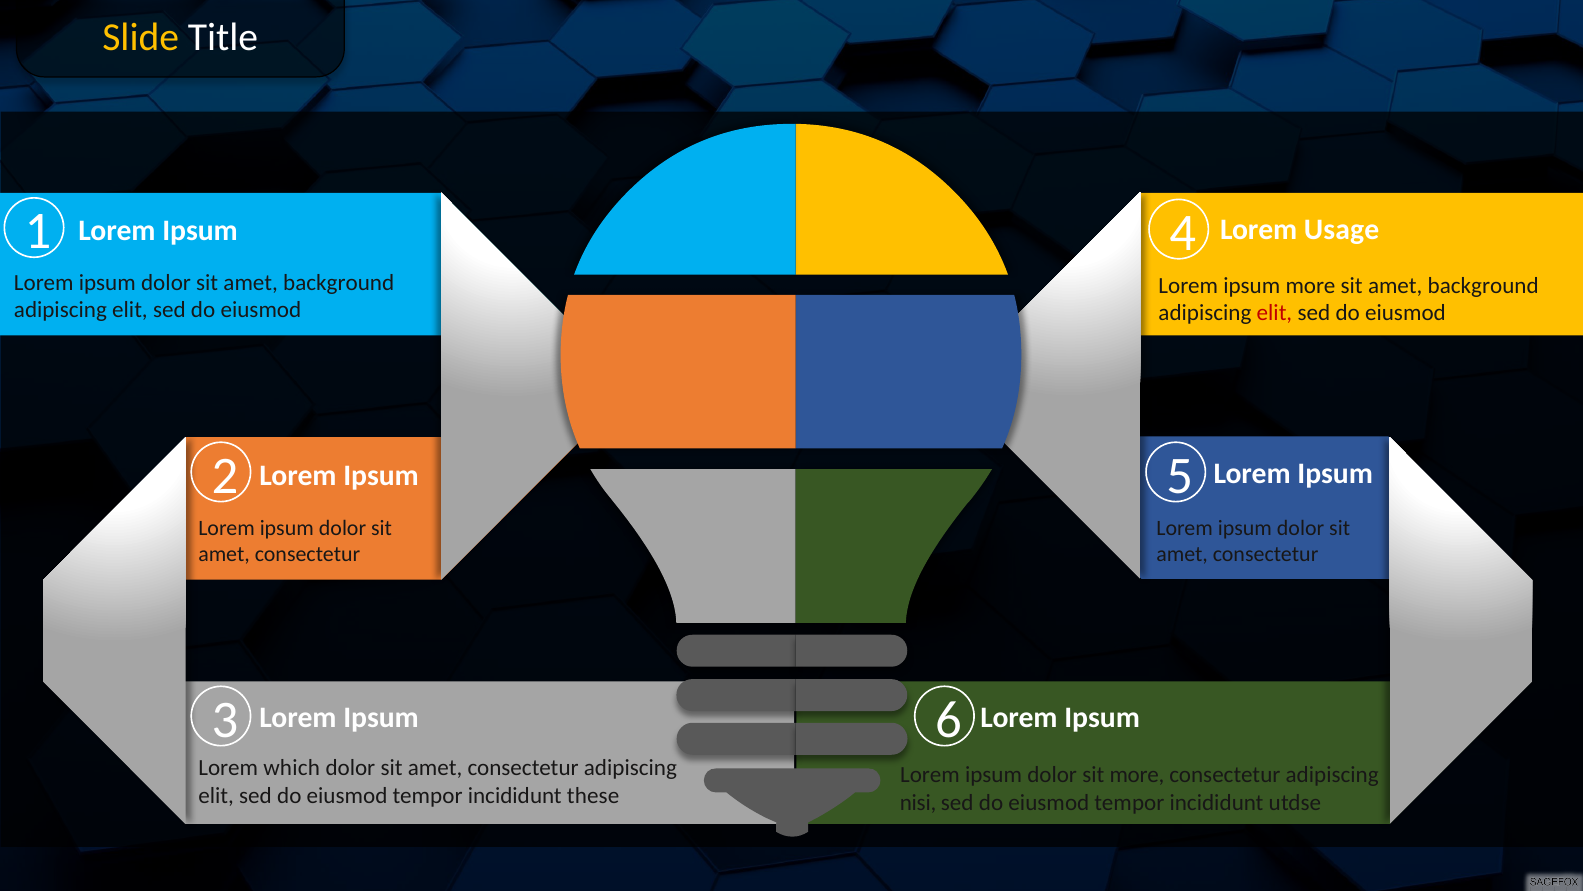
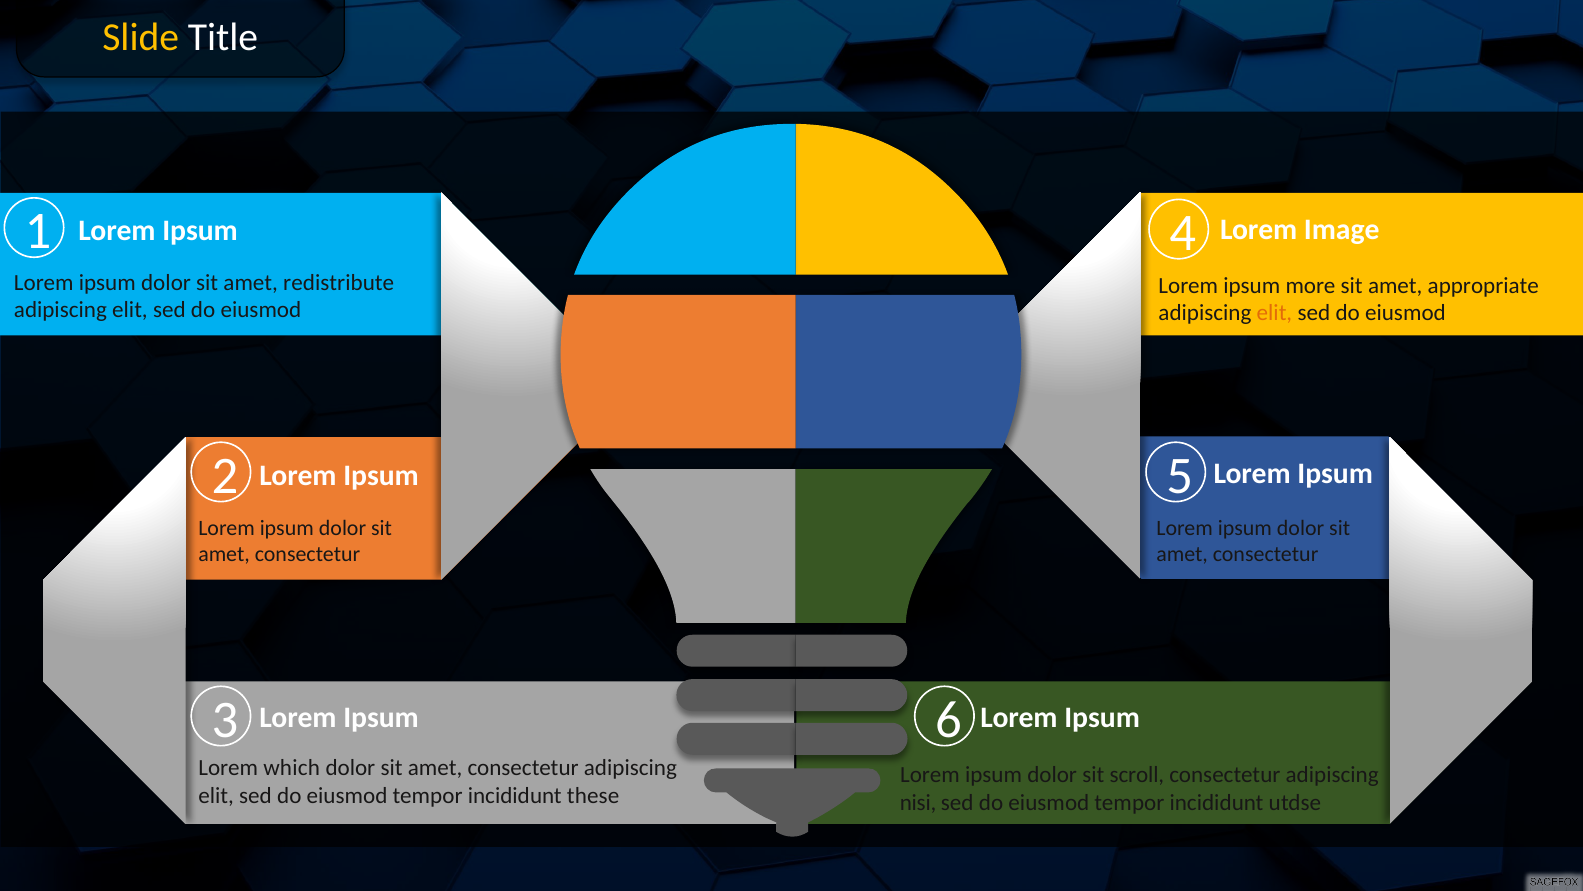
Usage: Usage -> Image (1342, 229)
dolor sit amet background: background -> redistribute (339, 282)
background: background -> appropriate (1483, 285)
elit colour: red -> orange (1274, 313)
sit more: more -> scroll (1137, 775)
